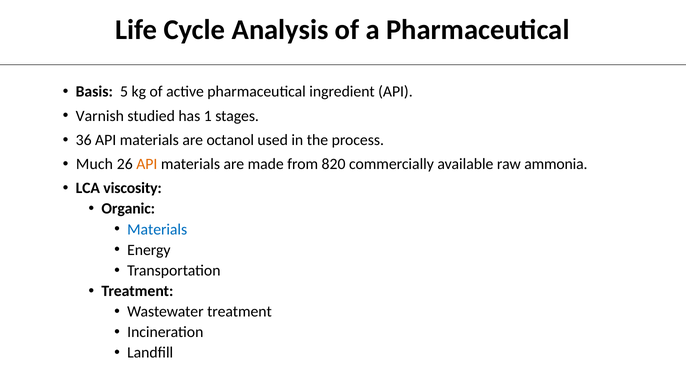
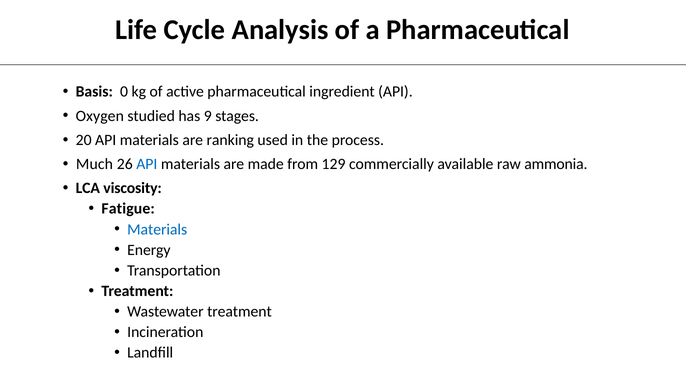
5: 5 -> 0 (124, 92)
Varnish: Varnish -> Oxygen (100, 116)
1: 1 -> 9 (208, 116)
36: 36 -> 20 (84, 140)
octanol: octanol -> ranking (230, 140)
API colour: orange -> blue (147, 164)
820: 820 -> 129 (334, 164)
Organic: Organic -> Fatigue (128, 209)
